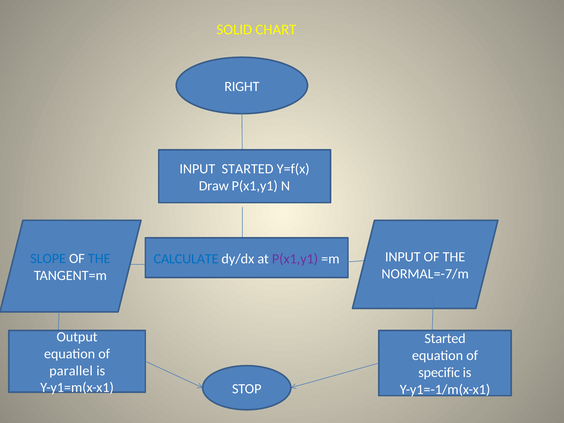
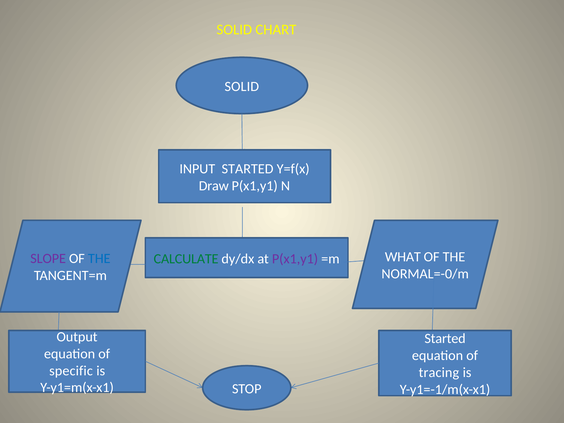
RIGHT: RIGHT -> SOLID (242, 86)
INPUT: INPUT -> WHAT (403, 257)
SLOPE colour: blue -> purple (48, 259)
CALCULATE colour: blue -> green (186, 259)
NORMAL=-7/m: NORMAL=-7/m -> NORMAL=-0/m (425, 274)
parallel: parallel -> specific (71, 371)
specific: specific -> tracing (439, 373)
